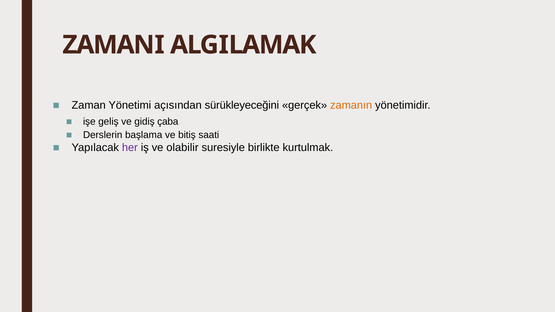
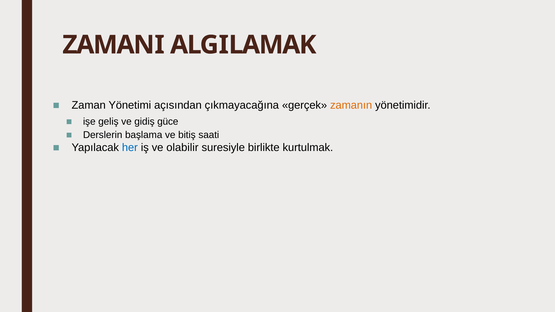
sürükleyeceğini: sürükleyeceğini -> çıkmayacağına (242, 105)
çaba: çaba -> güce (168, 122)
her colour: purple -> blue (130, 148)
